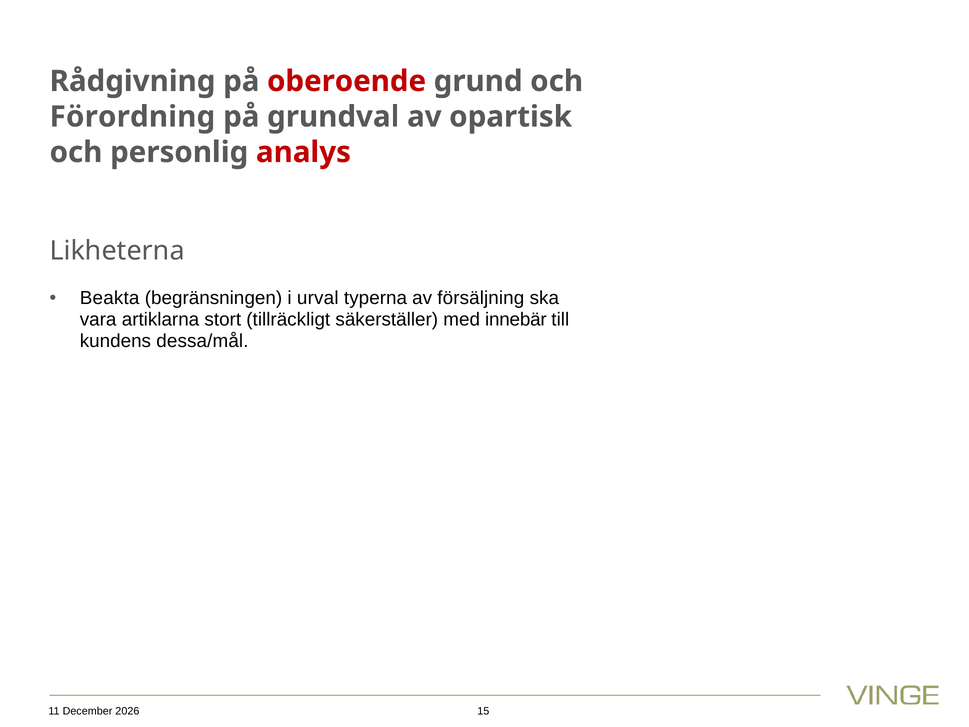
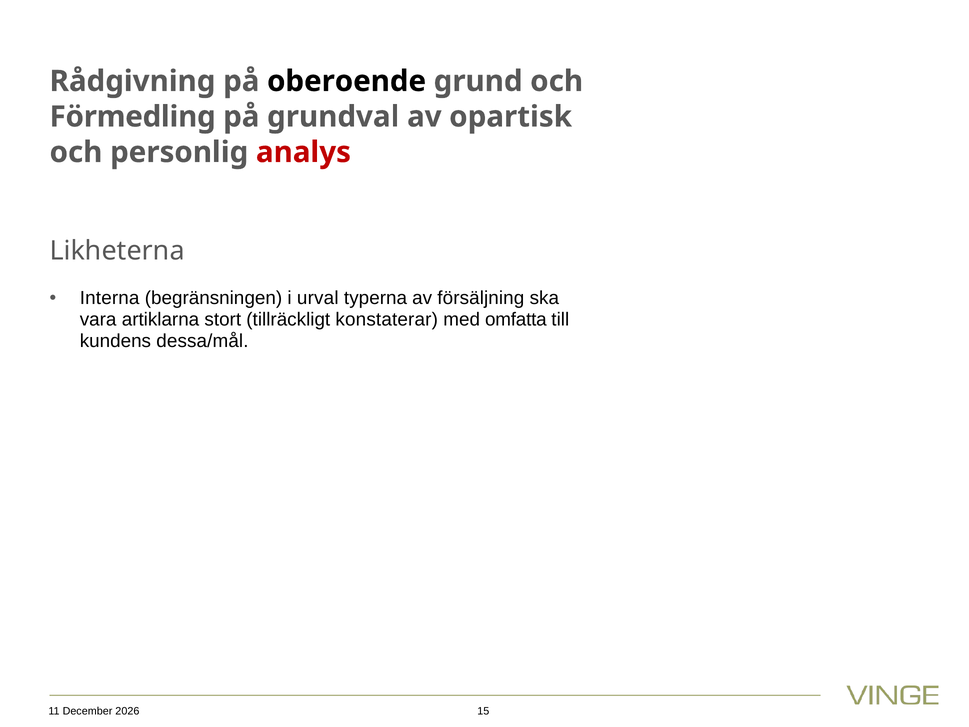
oberoende colour: red -> black (347, 81)
Förordning: Förordning -> Förmedling (133, 117)
Beakta: Beakta -> Interna (110, 298)
säkerställer: säkerställer -> konstaterar (387, 320)
innebär: innebär -> omfatta (516, 320)
